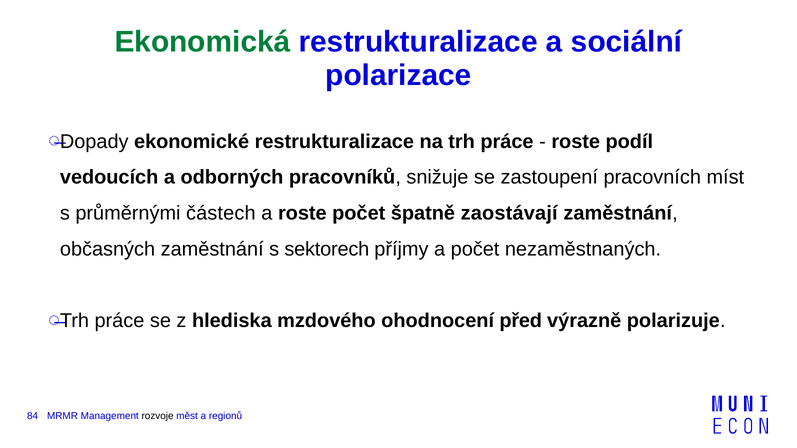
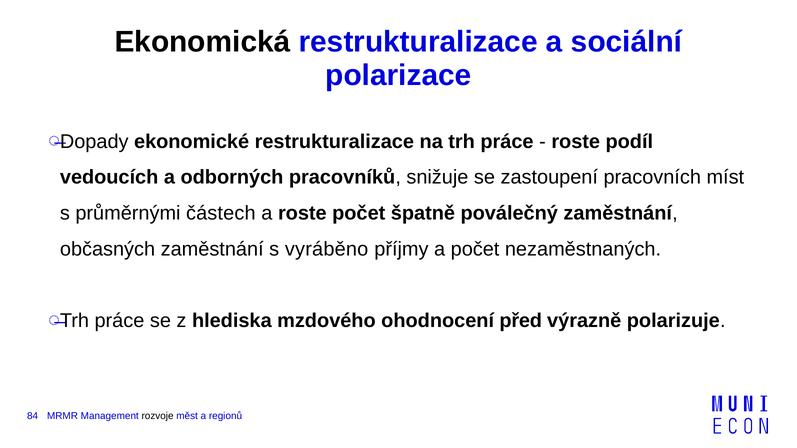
Ekonomická colour: green -> black (202, 42)
zaostávají: zaostávají -> poválečný (509, 213)
sektorech: sektorech -> vyráběno (327, 249)
